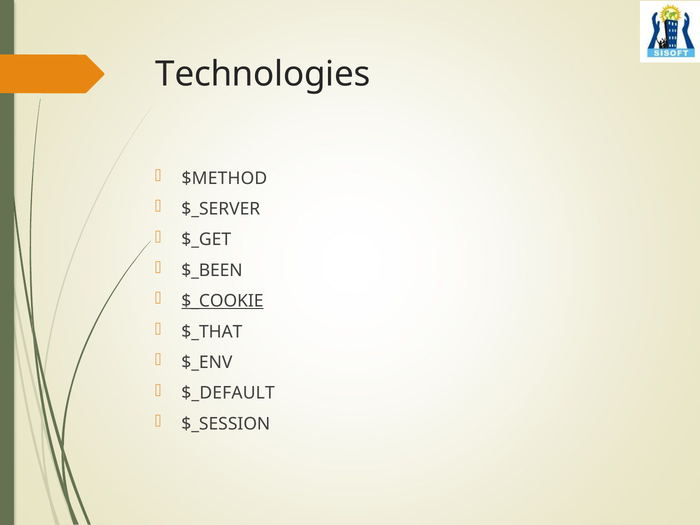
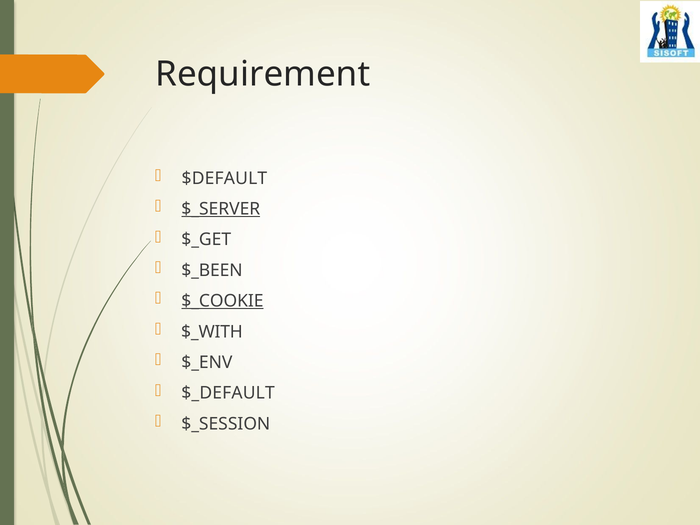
Technologies: Technologies -> Requirement (263, 74)
$METHOD: $METHOD -> $DEFAULT (224, 178)
$_SERVER underline: none -> present (221, 209)
$_THAT: $_THAT -> $_WITH (212, 332)
